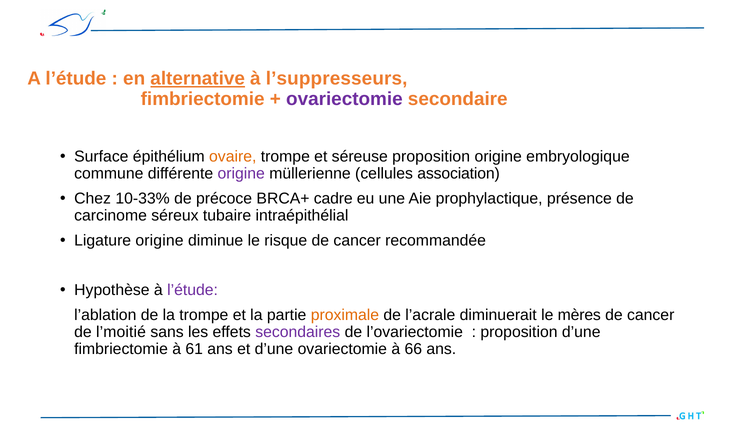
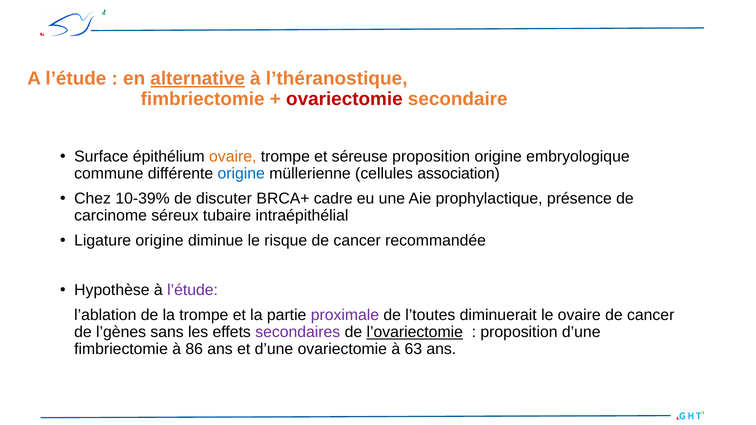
l’suppresseurs: l’suppresseurs -> l’théranostique (337, 79)
ovariectomie colour: purple -> red (344, 99)
origine colour: purple -> blue (241, 174)
10-33%: 10-33% -> 10-39% (143, 199)
précoce: précoce -> discuter (224, 199)
proximale colour: orange -> purple (345, 315)
l’acrale: l’acrale -> l’toutes (430, 315)
le mères: mères -> ovaire (579, 315)
l’moitié: l’moitié -> l’gènes (121, 332)
l’ovariectomie underline: none -> present (415, 332)
61: 61 -> 86 (194, 349)
66: 66 -> 63 (413, 349)
